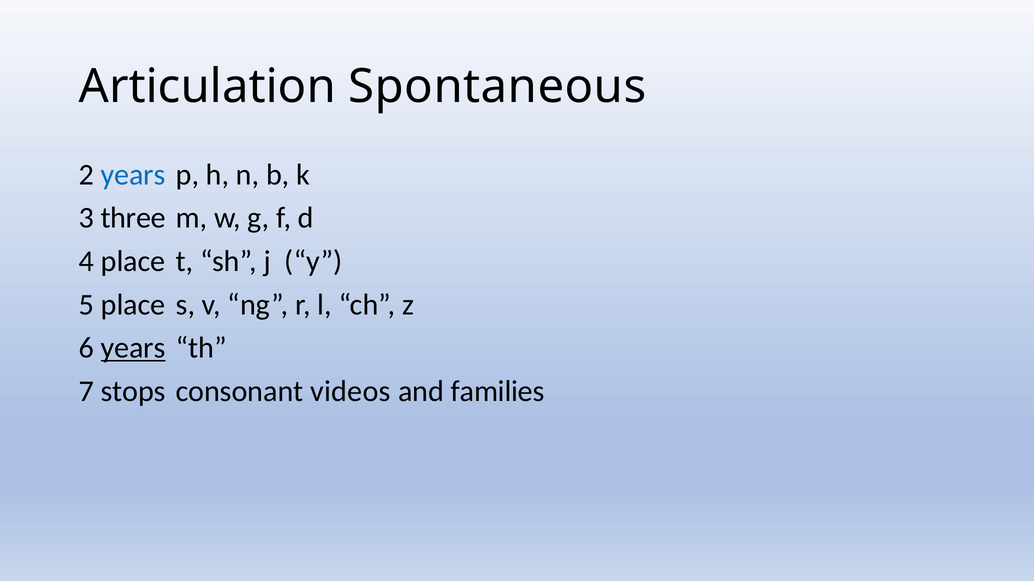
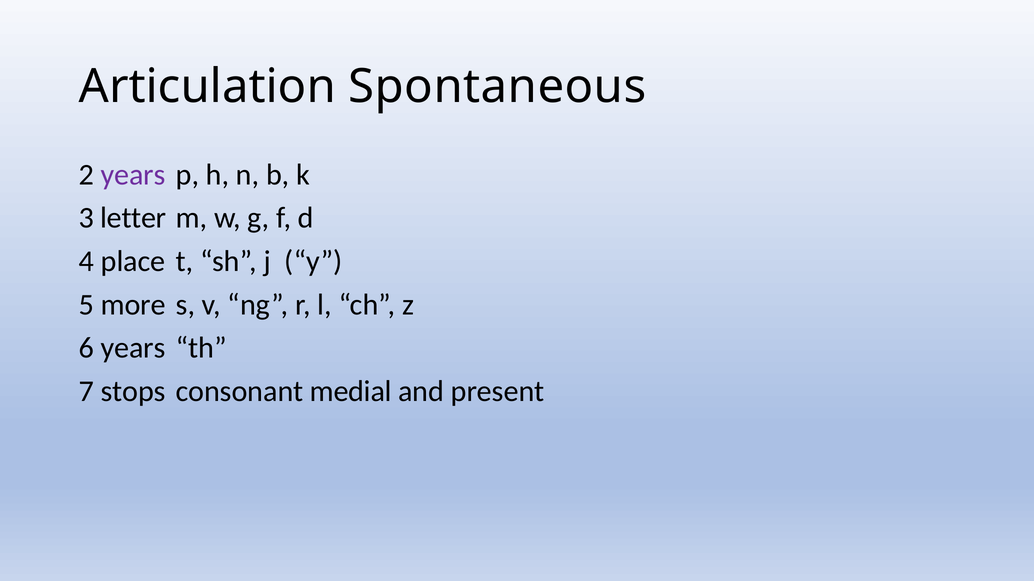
years colour: blue -> purple (133, 175)
three: three -> letter (133, 218)
5 place: place -> more (133, 305)
years underline: present -> none (133, 348)
videos: videos -> medial (351, 392)
families: families -> present (498, 392)
